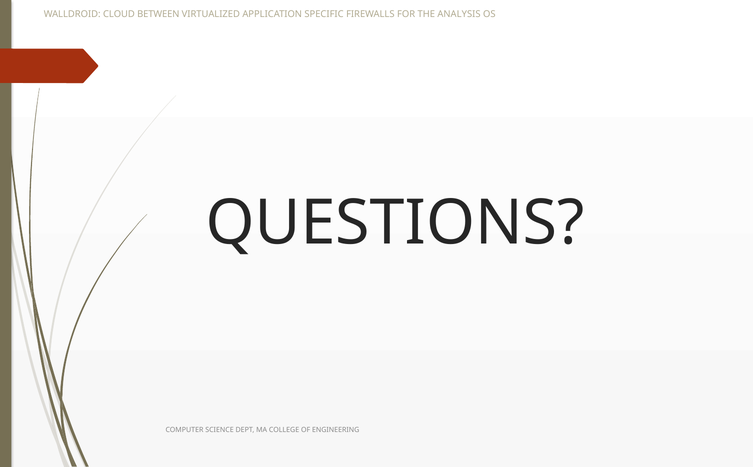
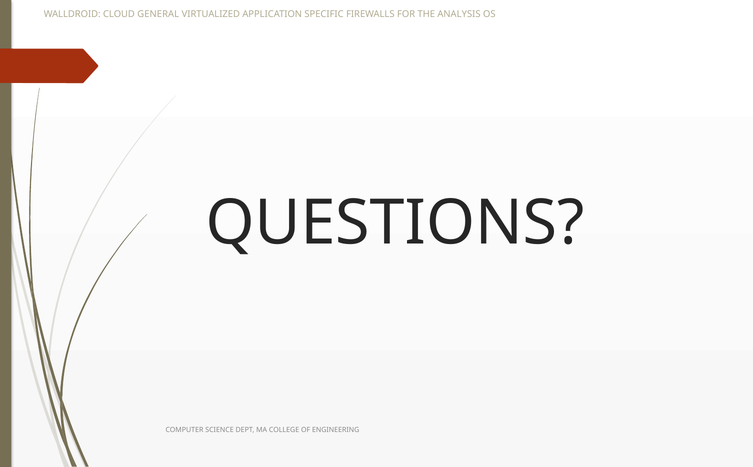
BETWEEN: BETWEEN -> GENERAL (158, 14)
